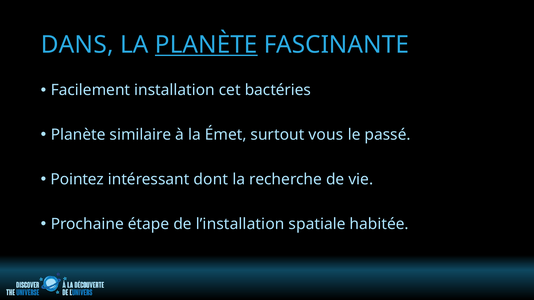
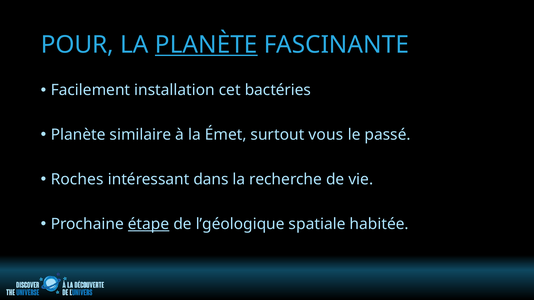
DANS: DANS -> POUR (77, 45)
Pointez: Pointez -> Roches (77, 180)
dont: dont -> dans (211, 180)
étape underline: none -> present (149, 224)
l’installation: l’installation -> l’géologique (240, 224)
